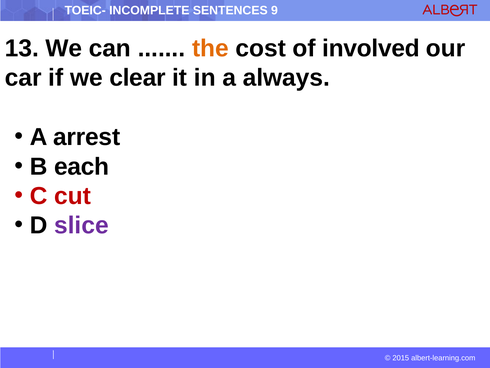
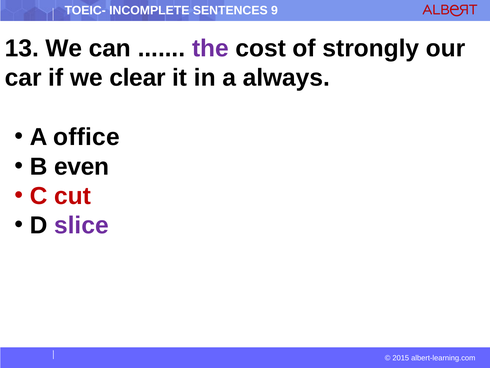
the colour: orange -> purple (210, 48)
involved: involved -> strongly (371, 48)
arrest: arrest -> office (86, 137)
each: each -> even (82, 166)
